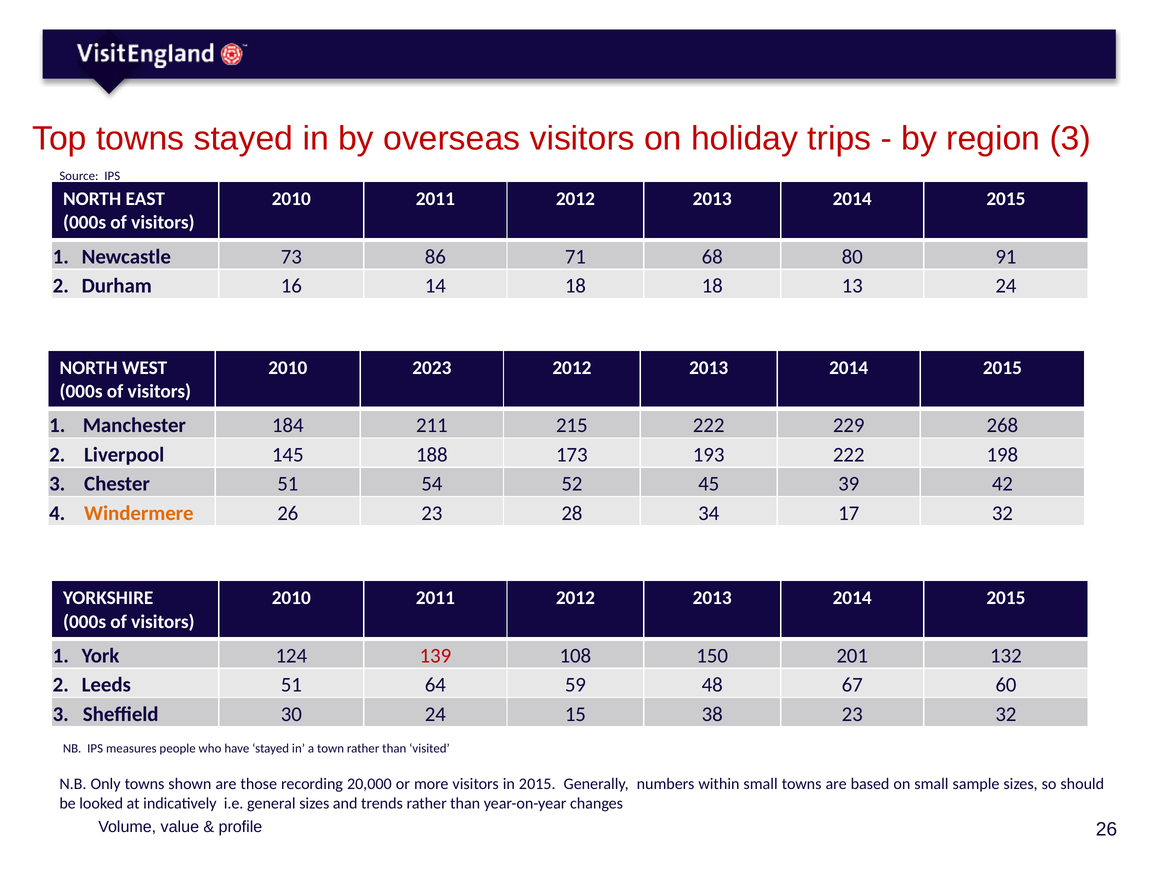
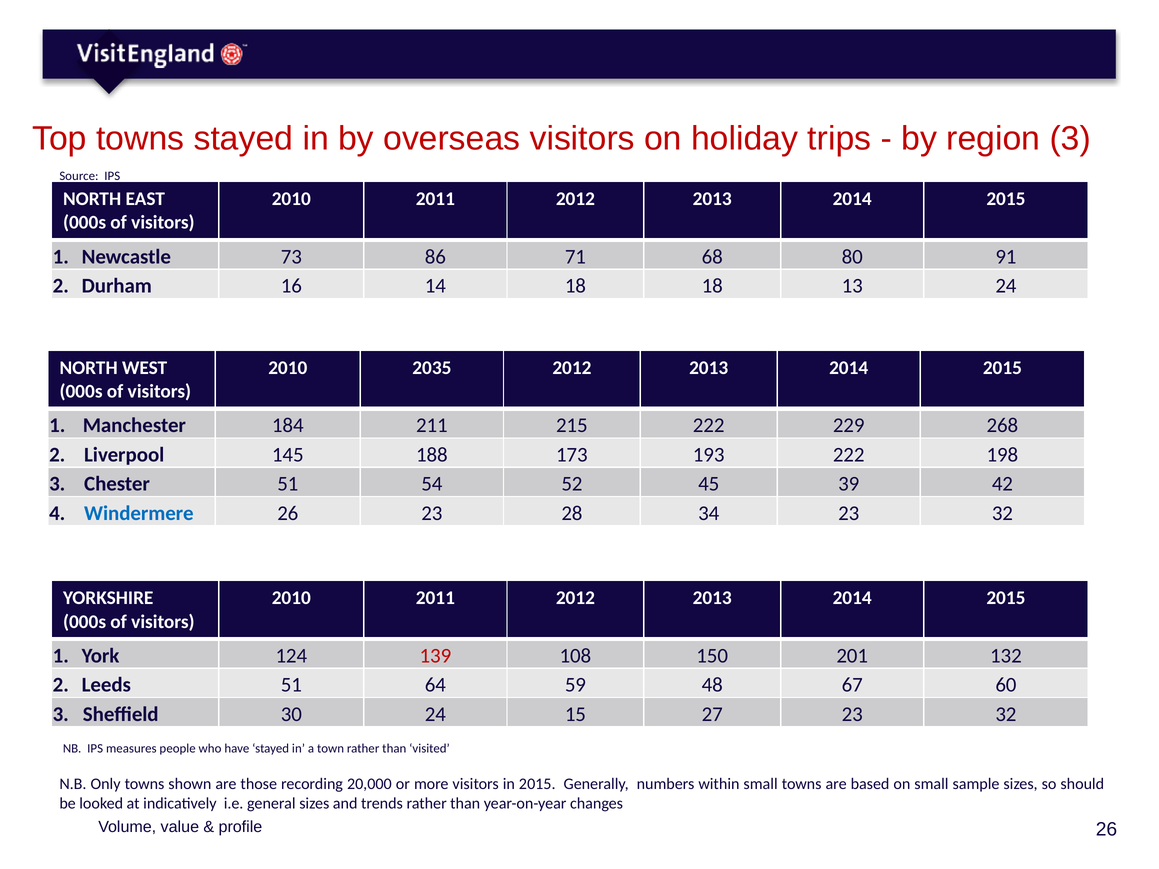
2023: 2023 -> 2035 (432, 368)
Windermere colour: orange -> blue (139, 513)
34 17: 17 -> 23 (849, 513)
38: 38 -> 27 (712, 714)
